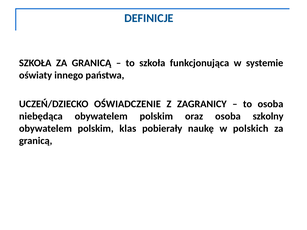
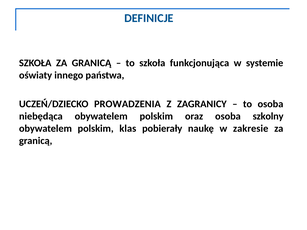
OŚWIADCZENIE: OŚWIADCZENIE -> PROWADZENIA (127, 104)
polskich: polskich -> zakresie (251, 129)
